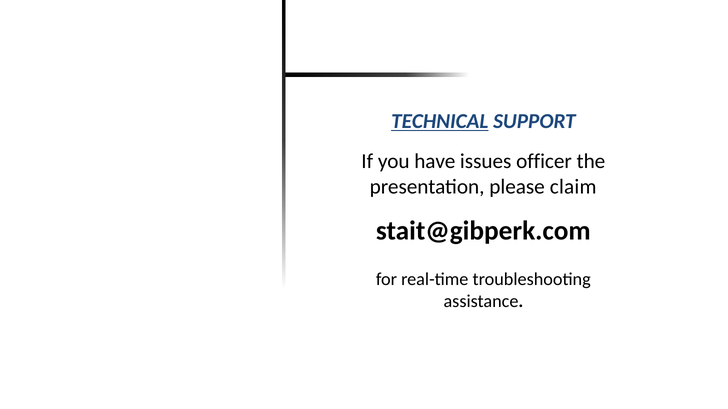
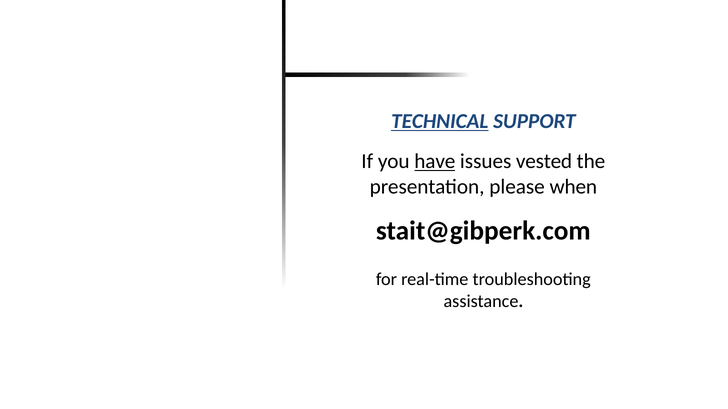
have underline: none -> present (435, 162)
officer: officer -> vested (544, 162)
claim: claim -> when (573, 187)
